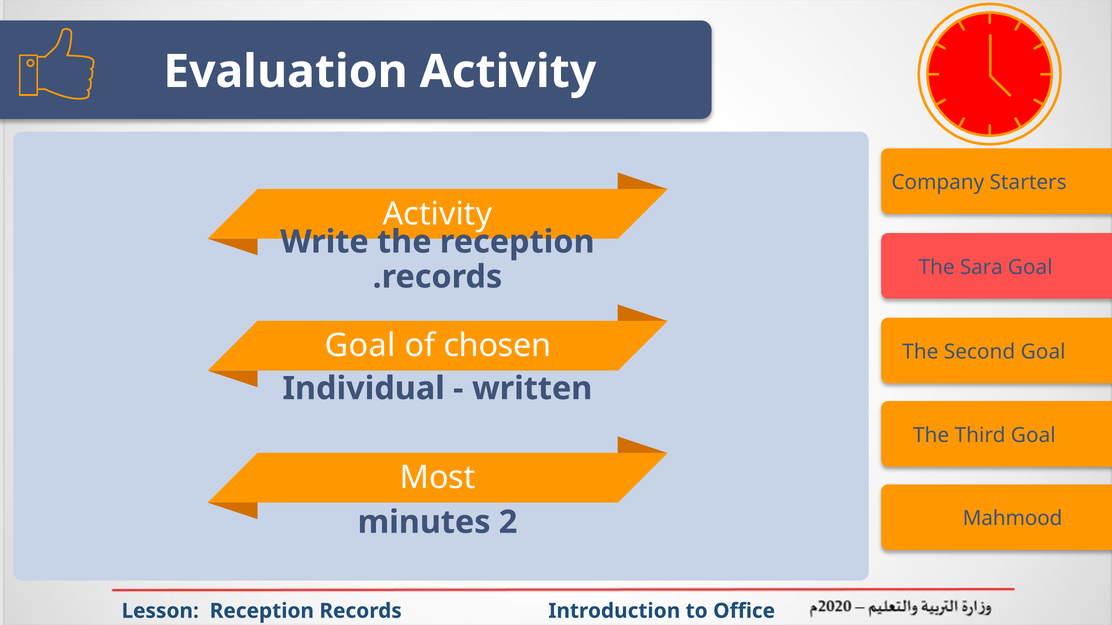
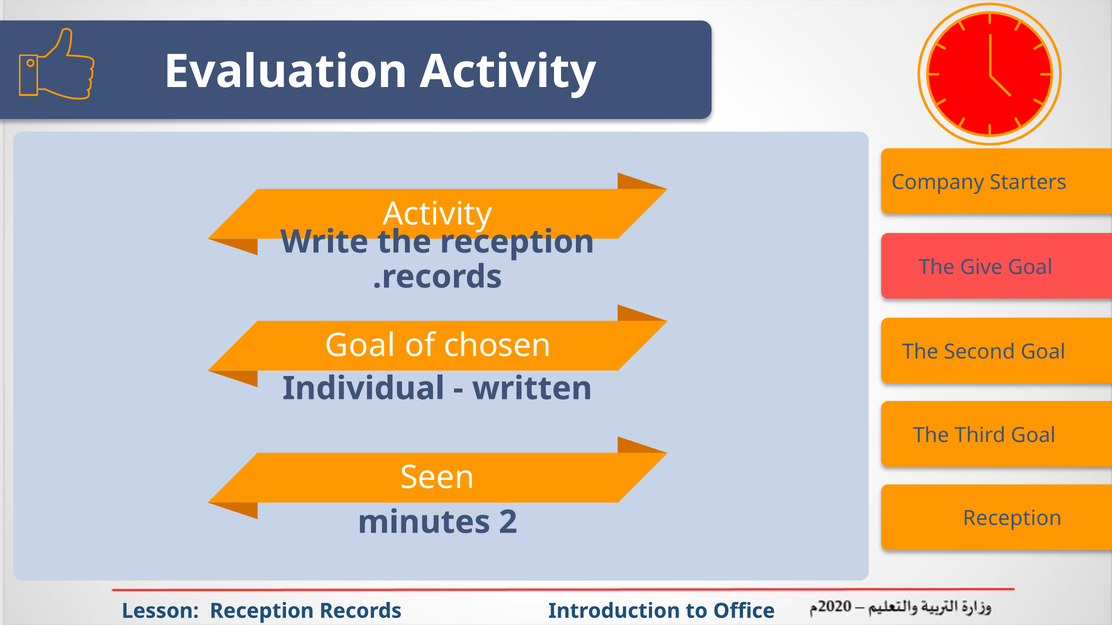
Sara: Sara -> Give (981, 267)
Most: Most -> Seen (437, 478)
Mahmood: Mahmood -> Reception (1012, 519)
